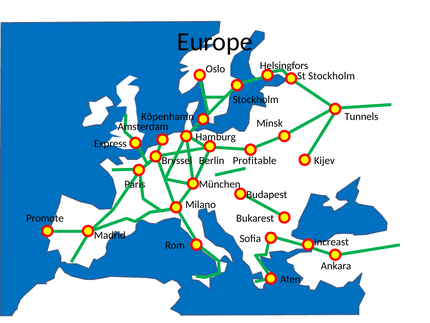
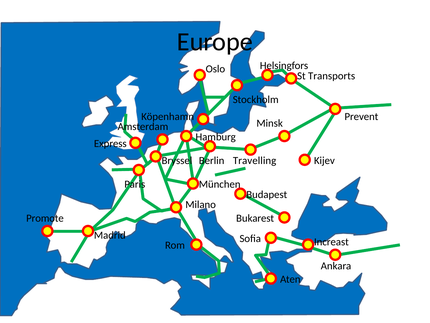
St Stockholm: Stockholm -> Transports (332, 76)
Tunnels: Tunnels -> Prevent (361, 116)
Profitable: Profitable -> Travelling (255, 160)
